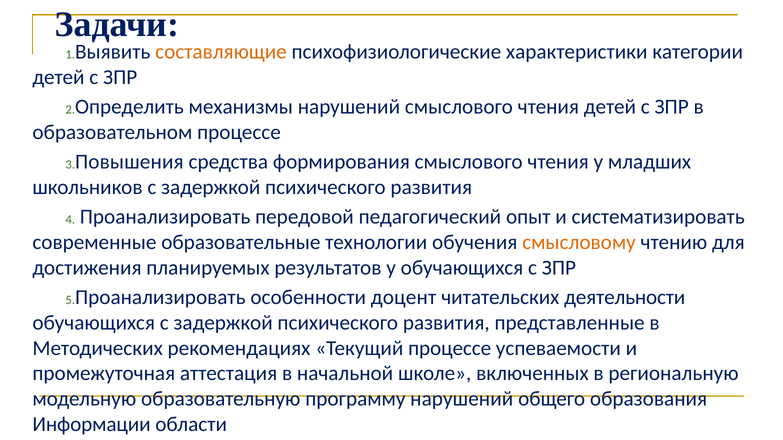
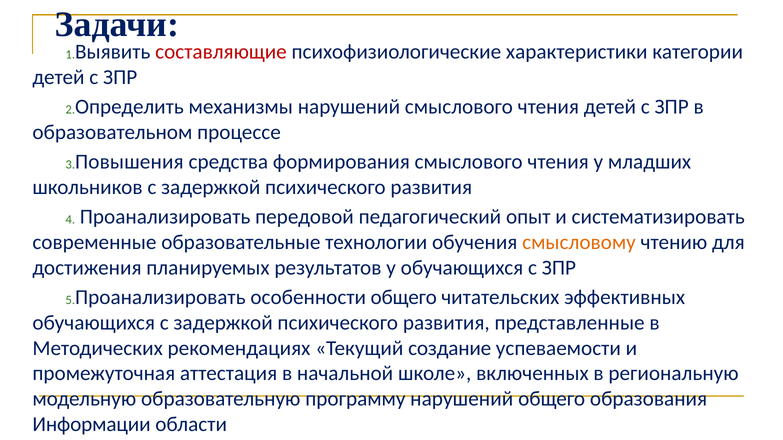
составляющие colour: orange -> red (221, 52)
особенности доцент: доцент -> общего (404, 298)
деятельности: деятельности -> эффективных (625, 298)
Текущий процессе: процессе -> создание (450, 348)
